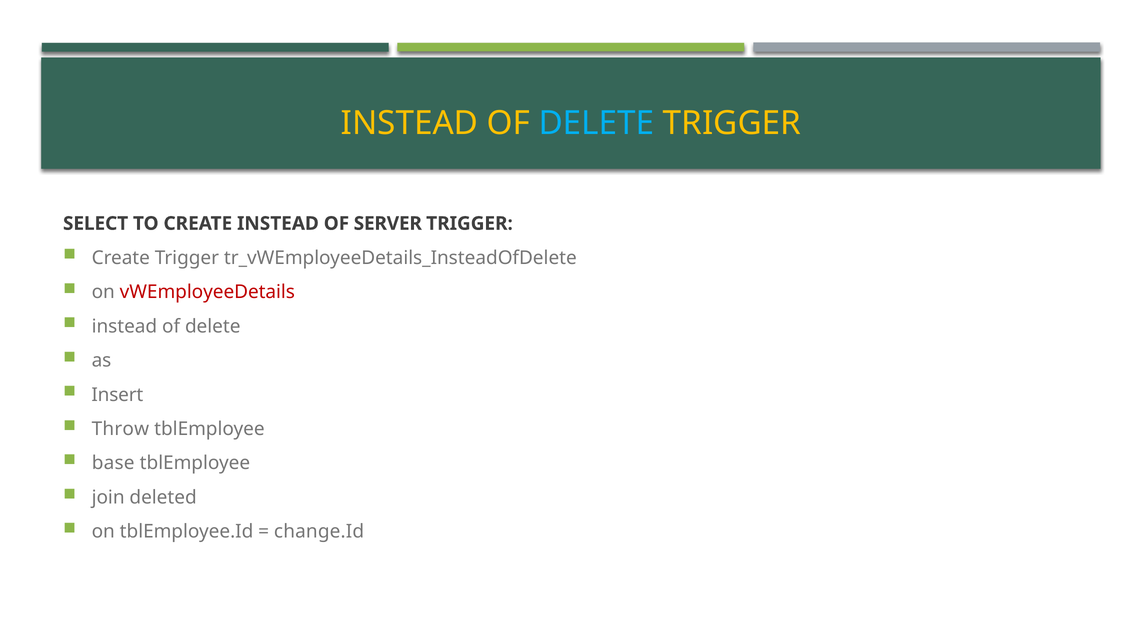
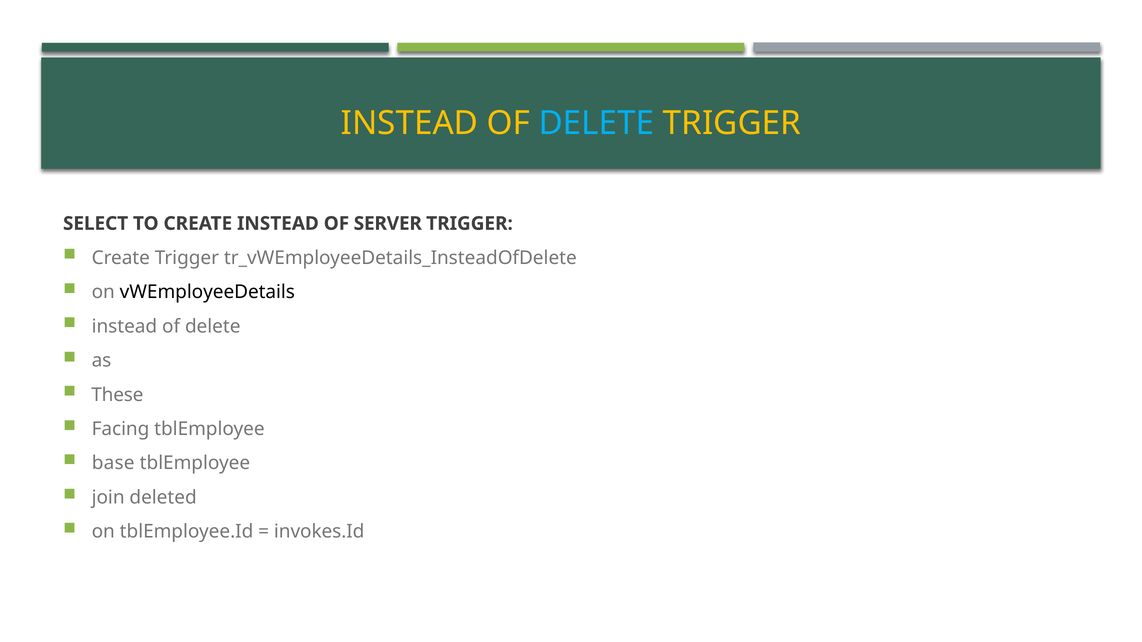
vWEmployeeDetails colour: red -> black (207, 292)
Insert: Insert -> These (117, 395)
Throw: Throw -> Facing (121, 429)
change.Id: change.Id -> invokes.Id (319, 532)
